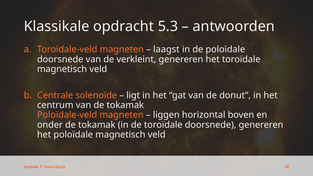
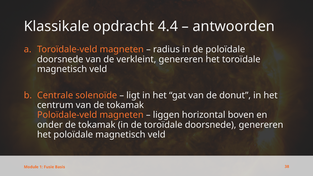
5.3: 5.3 -> 4.4 (168, 26)
laagst: laagst -> radius (166, 49)
